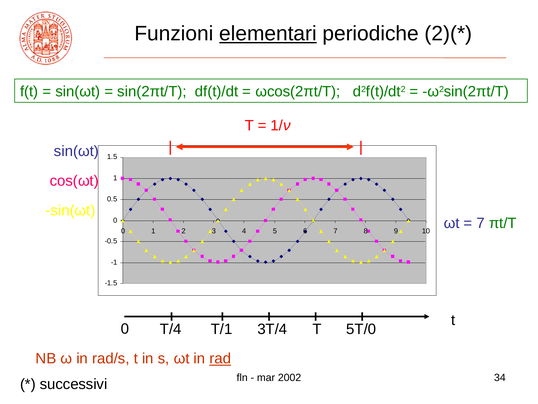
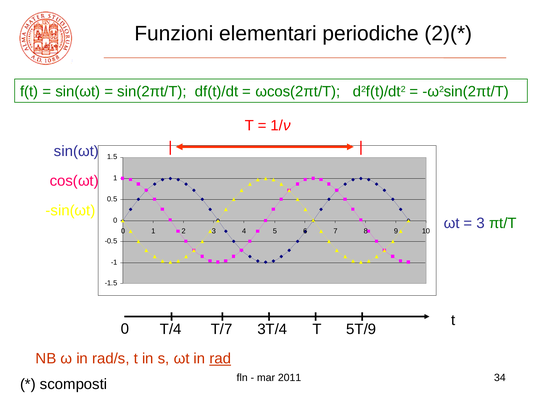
elementari underline: present -> none (268, 34)
7: 7 -> 3 (481, 223)
T/1: T/1 -> T/7 (222, 329)
5T/0: 5T/0 -> 5T/9 (361, 329)
2002: 2002 -> 2011 (290, 377)
successivi: successivi -> scomposti (74, 384)
